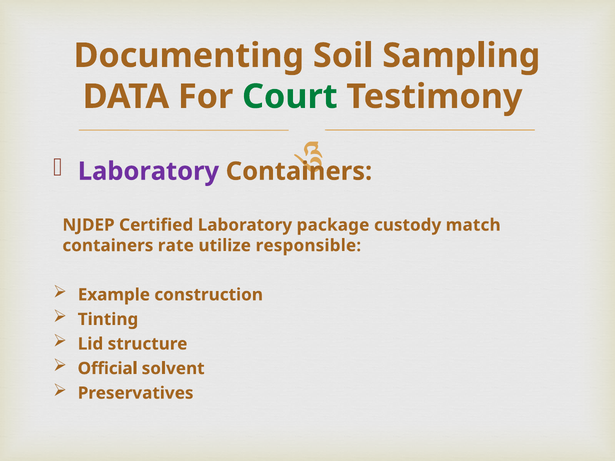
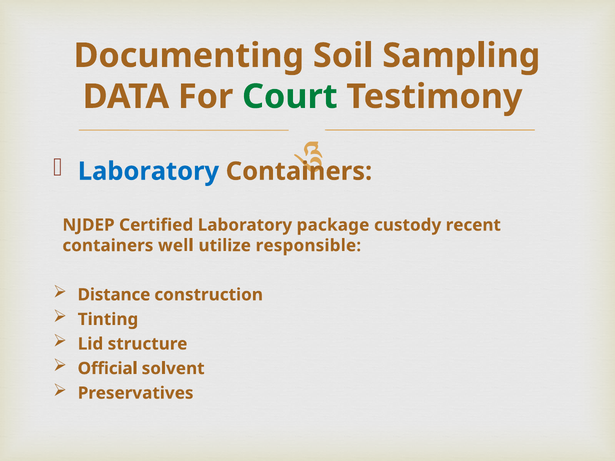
Laboratory colour: purple -> blue (148, 171)
match: match -> recent (473, 225)
rate: rate -> well (176, 246)
Example: Example -> Distance (114, 295)
